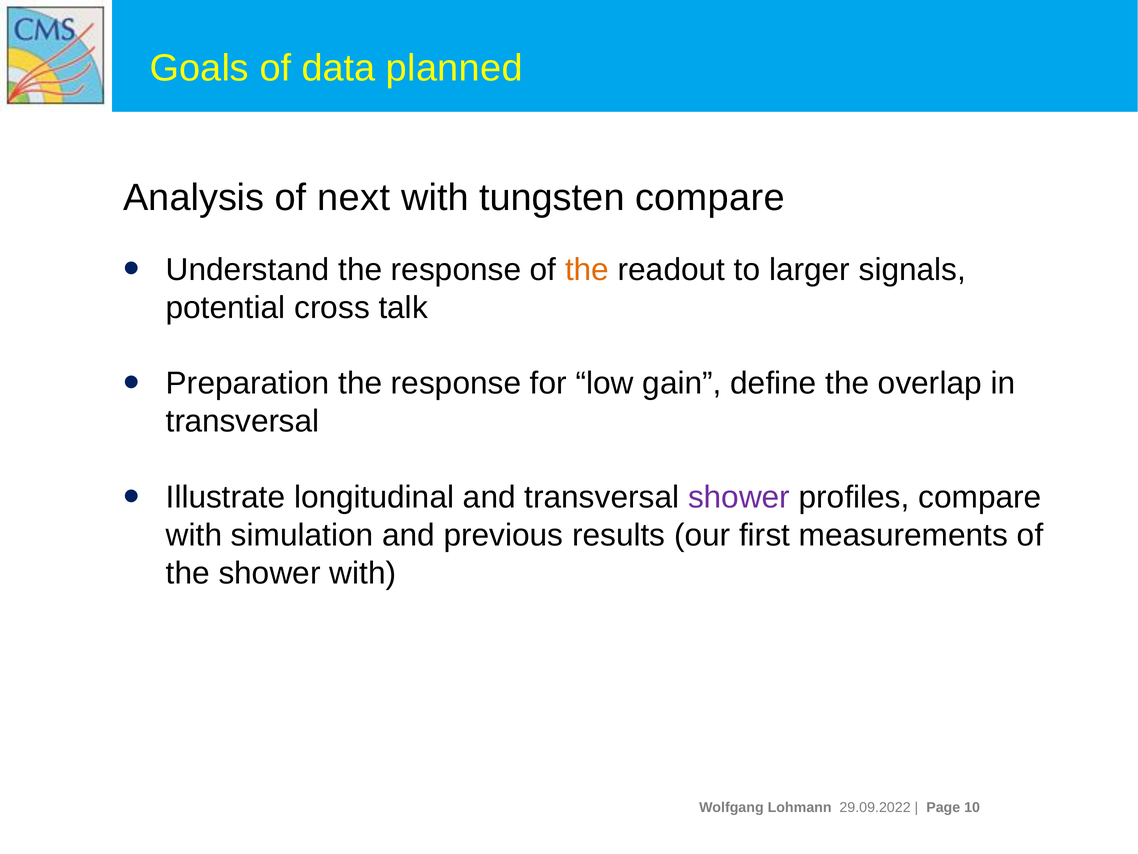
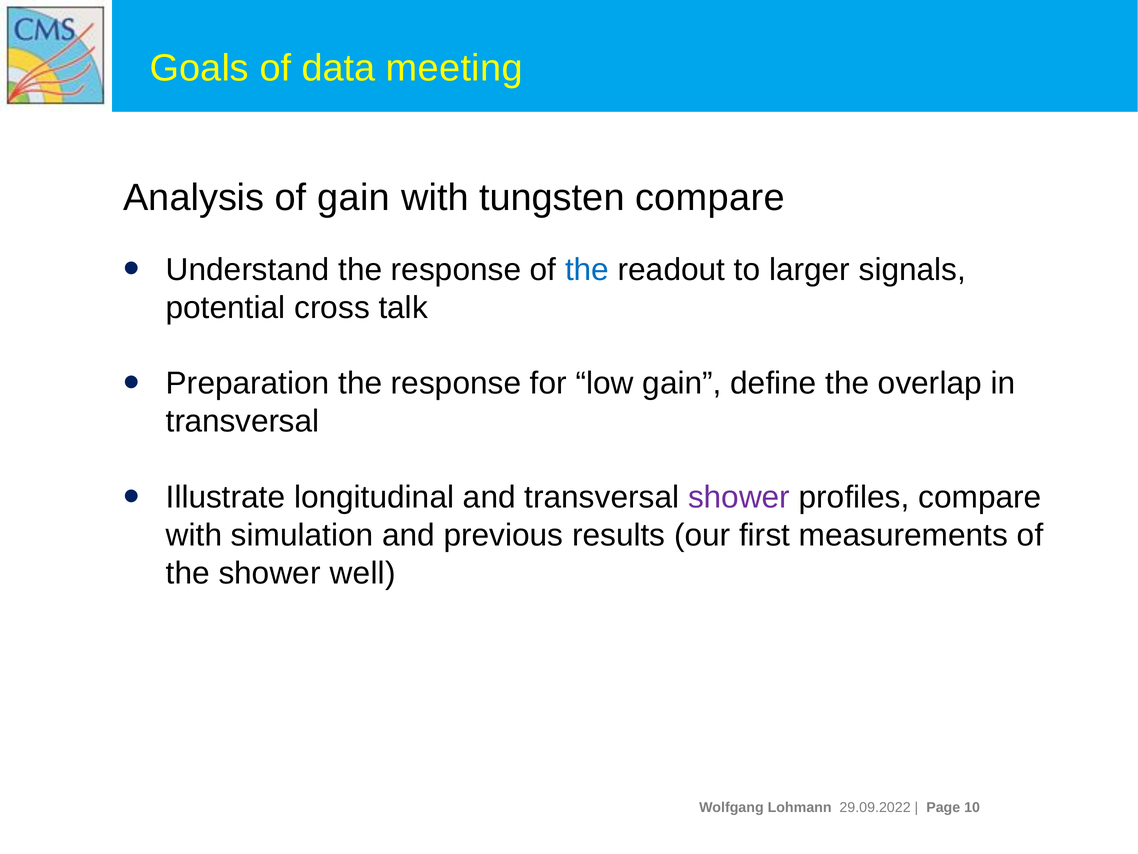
planned: planned -> meeting (454, 68)
of next: next -> gain (354, 198)
the colour: orange -> blue (587, 269)
shower with: with -> well (363, 573)
